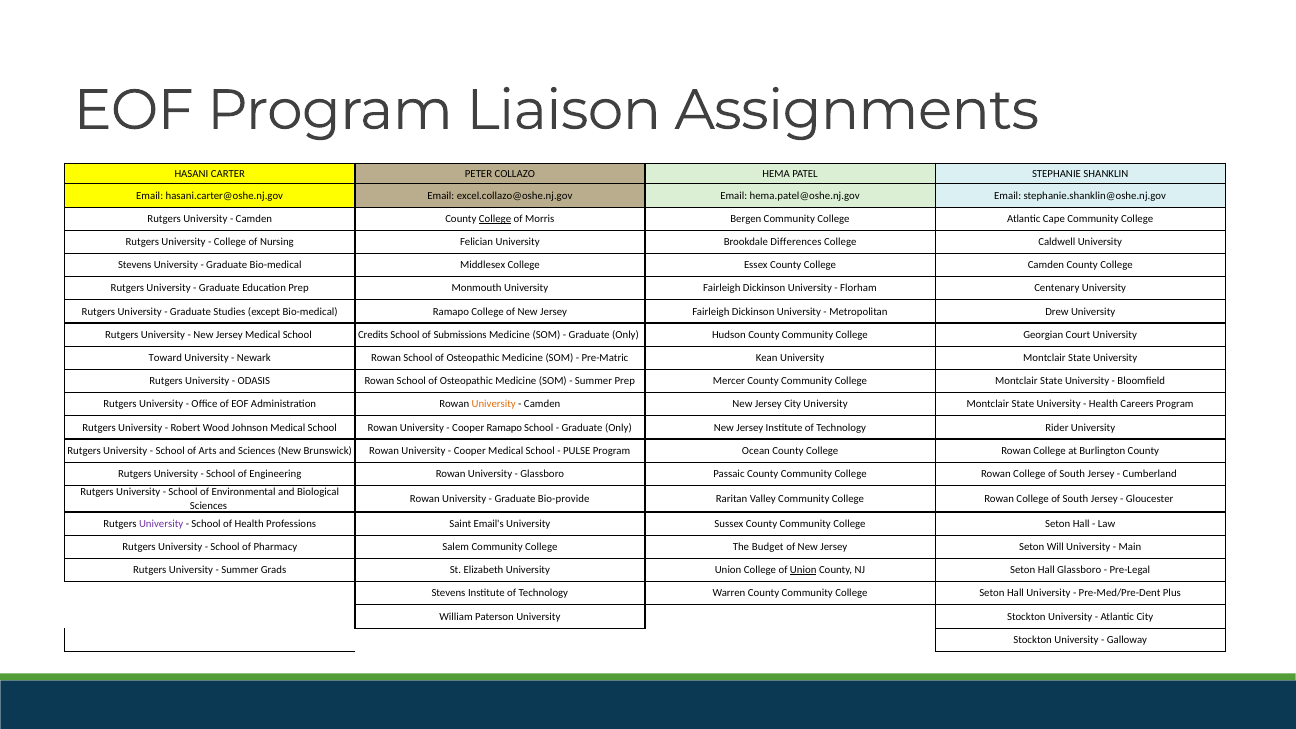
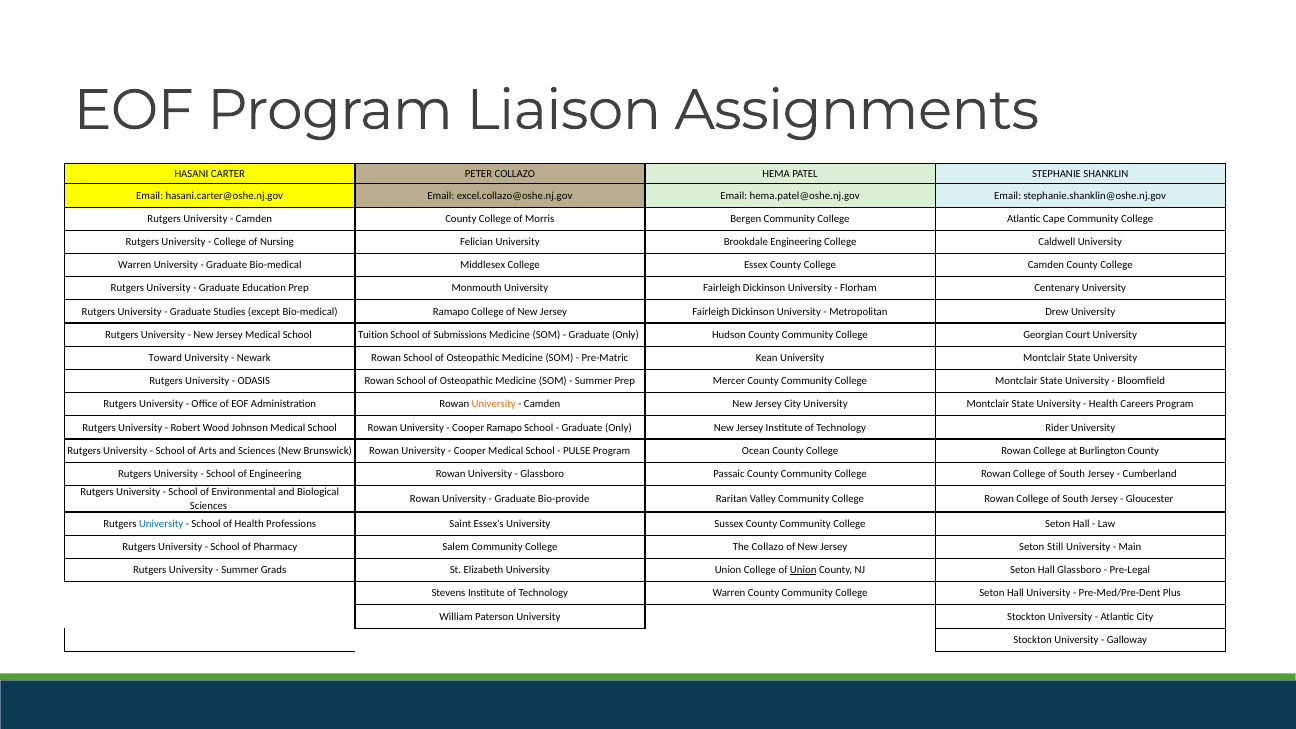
College underline: present -> none (495, 219)
Brookdale Differences: Differences -> Engineering (796, 242)
Stevens: Stevens -> Warren (135, 265)
Credits: Credits -> Tuition (373, 335)
University colour: purple -> blue (161, 524)
Email's: Email's -> Essex's (489, 524)
The Budget: Budget -> Collazo (768, 547)
Will: Will -> Still (1055, 547)
